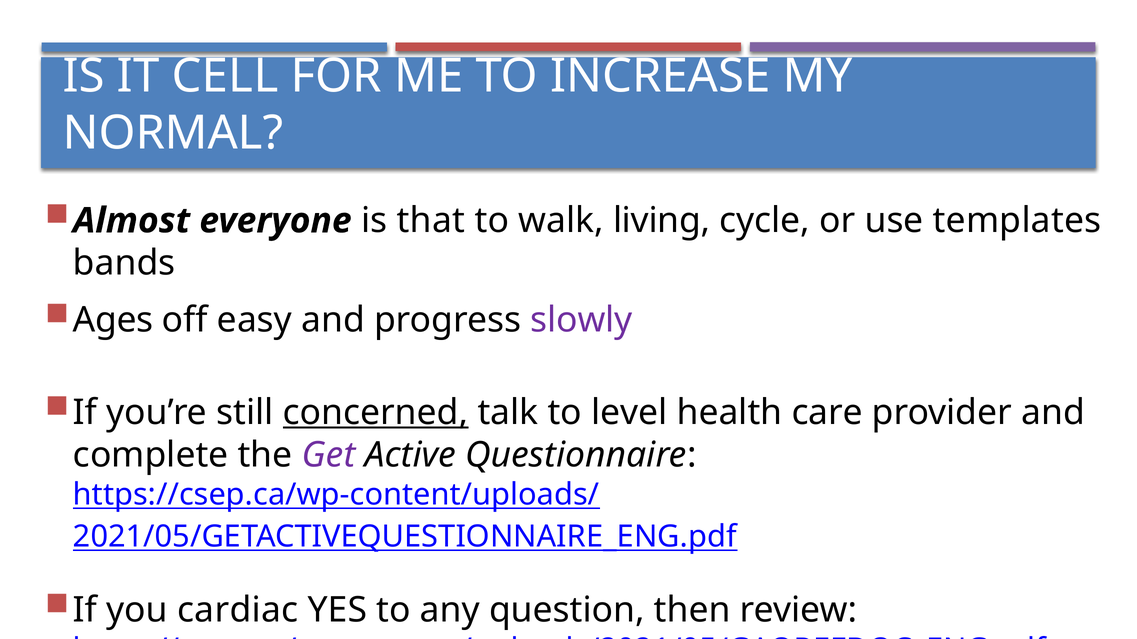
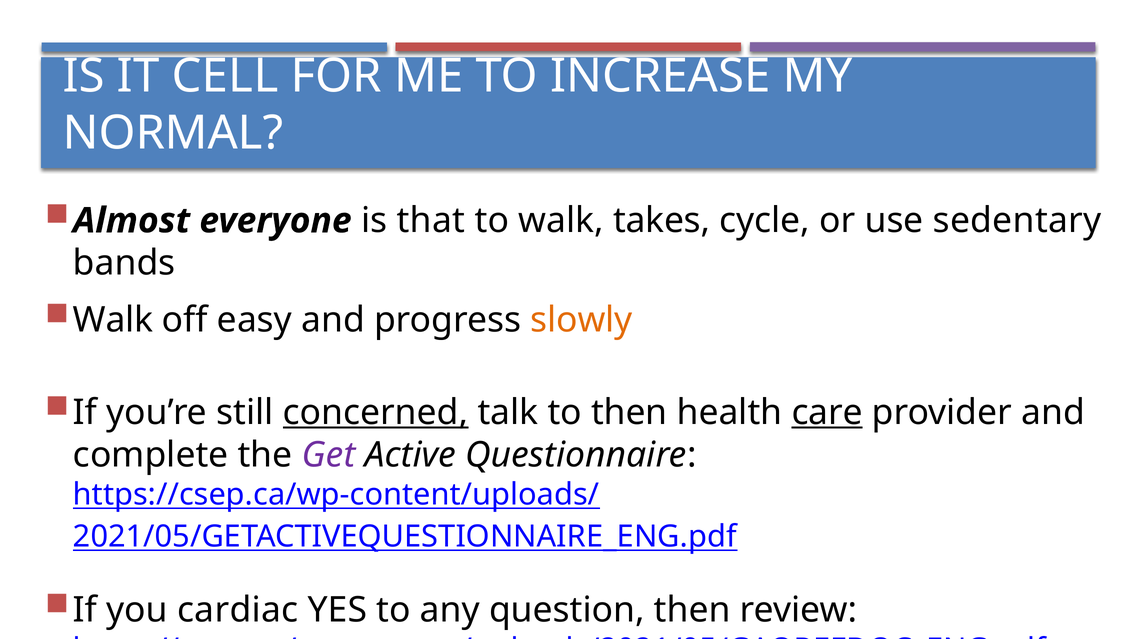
living: living -> takes (662, 221)
templates: templates -> sedentary (1017, 221)
Ages: Ages -> Walk (113, 320)
slowly colour: purple -> orange (581, 320)
to level: level -> then (629, 413)
care underline: none -> present (827, 413)
